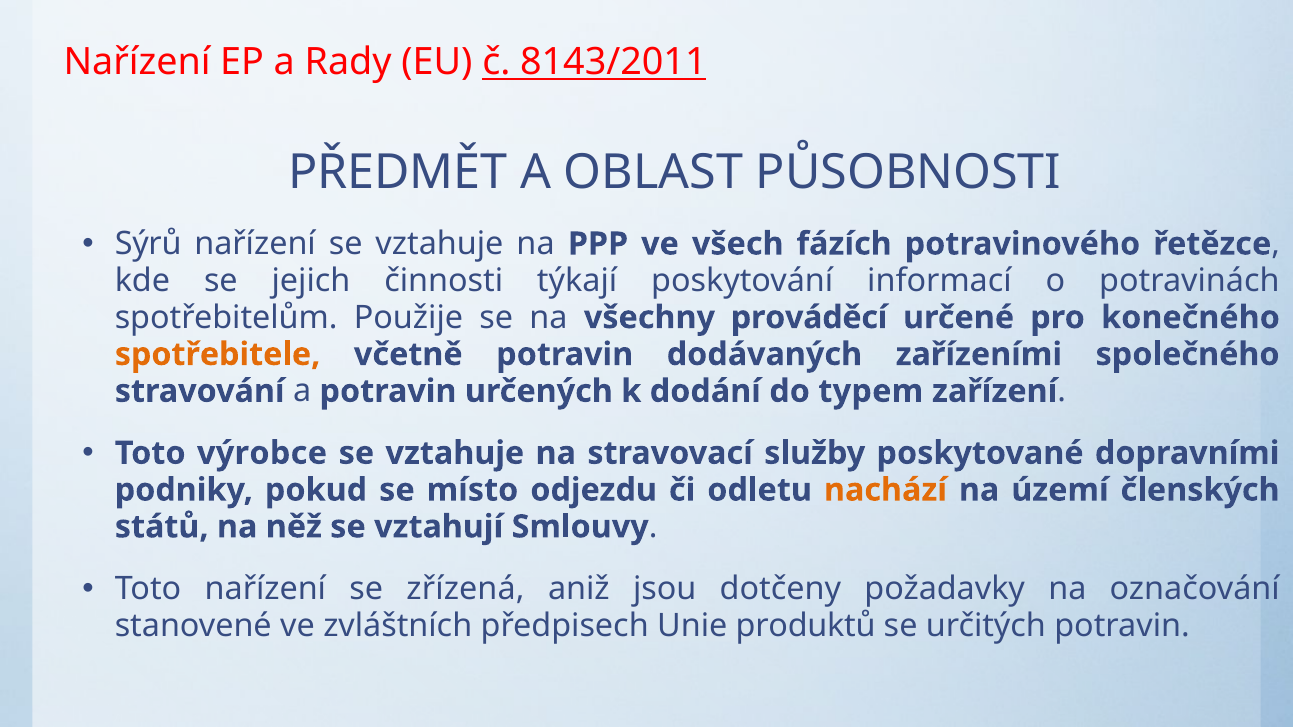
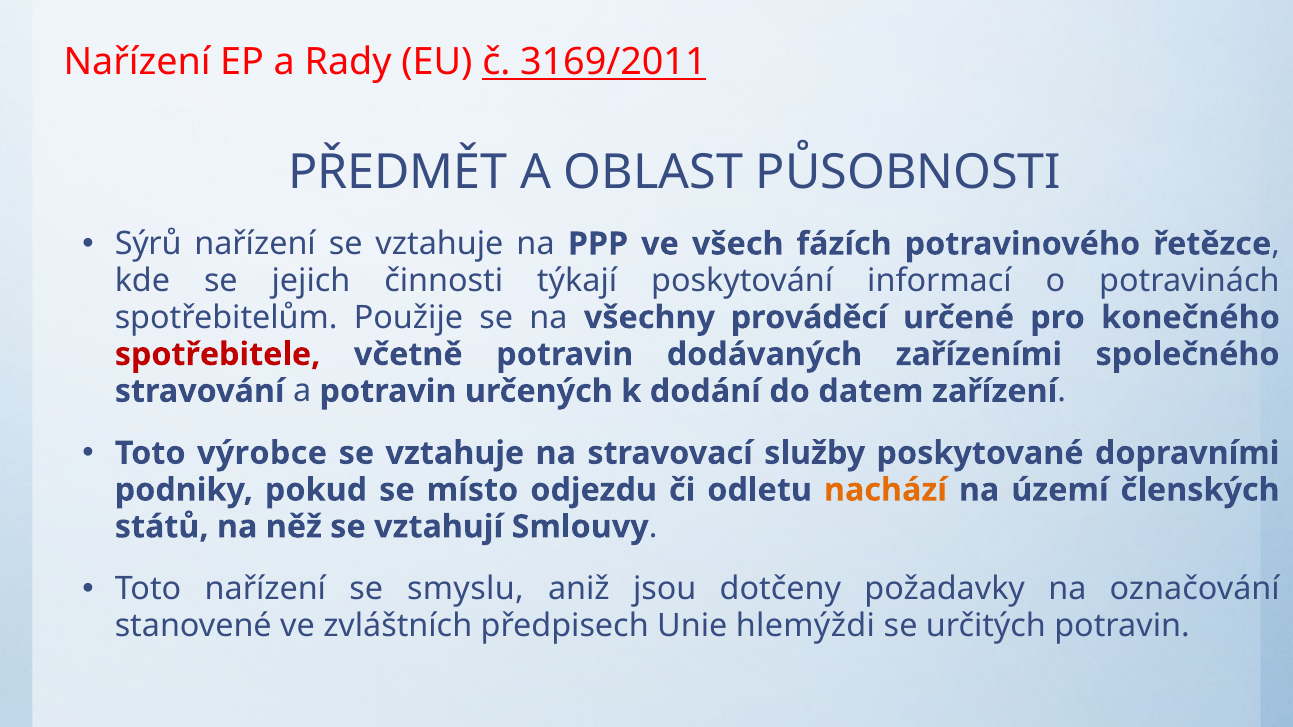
8143/2011: 8143/2011 -> 3169/2011 (613, 62)
spotřebitele colour: orange -> red (218, 355)
typem: typem -> datem (871, 391)
zřízená: zřízená -> smyslu (465, 589)
produktů: produktů -> hlemýždi (805, 626)
